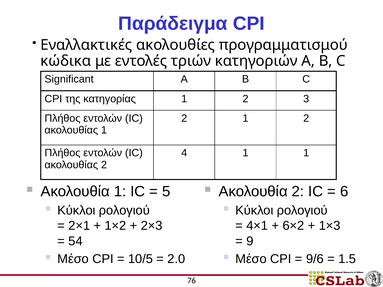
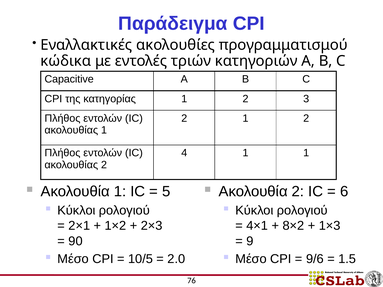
Significant: Significant -> Capacitive (69, 79)
6×2: 6×2 -> 8×2 (293, 226)
54: 54 -> 90 (76, 241)
